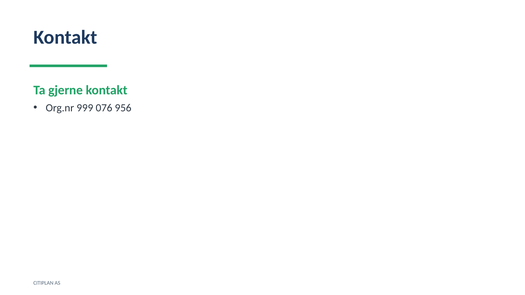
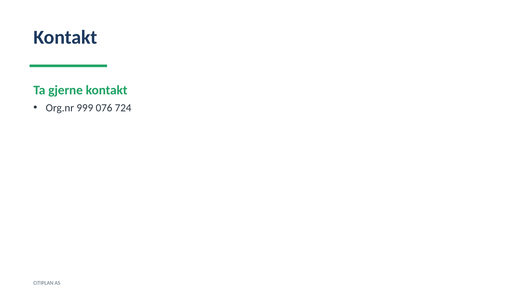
956: 956 -> 724 (123, 108)
